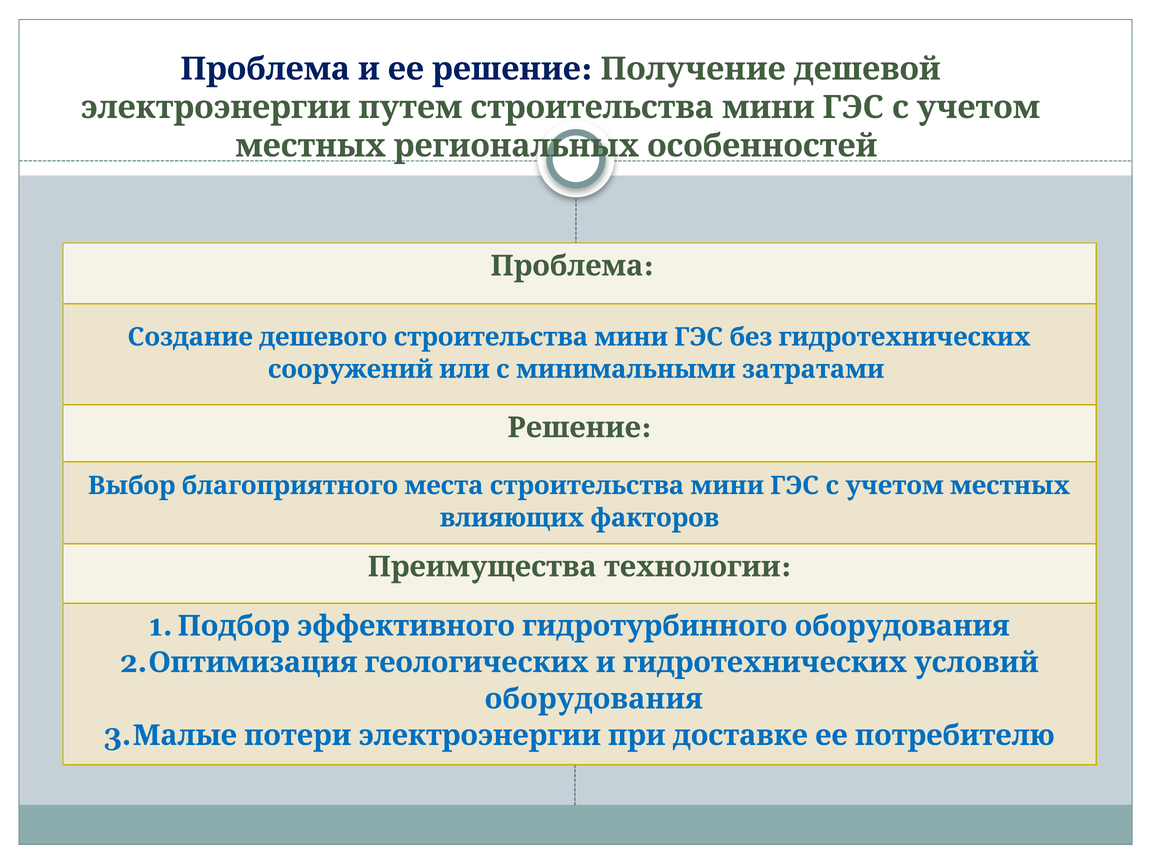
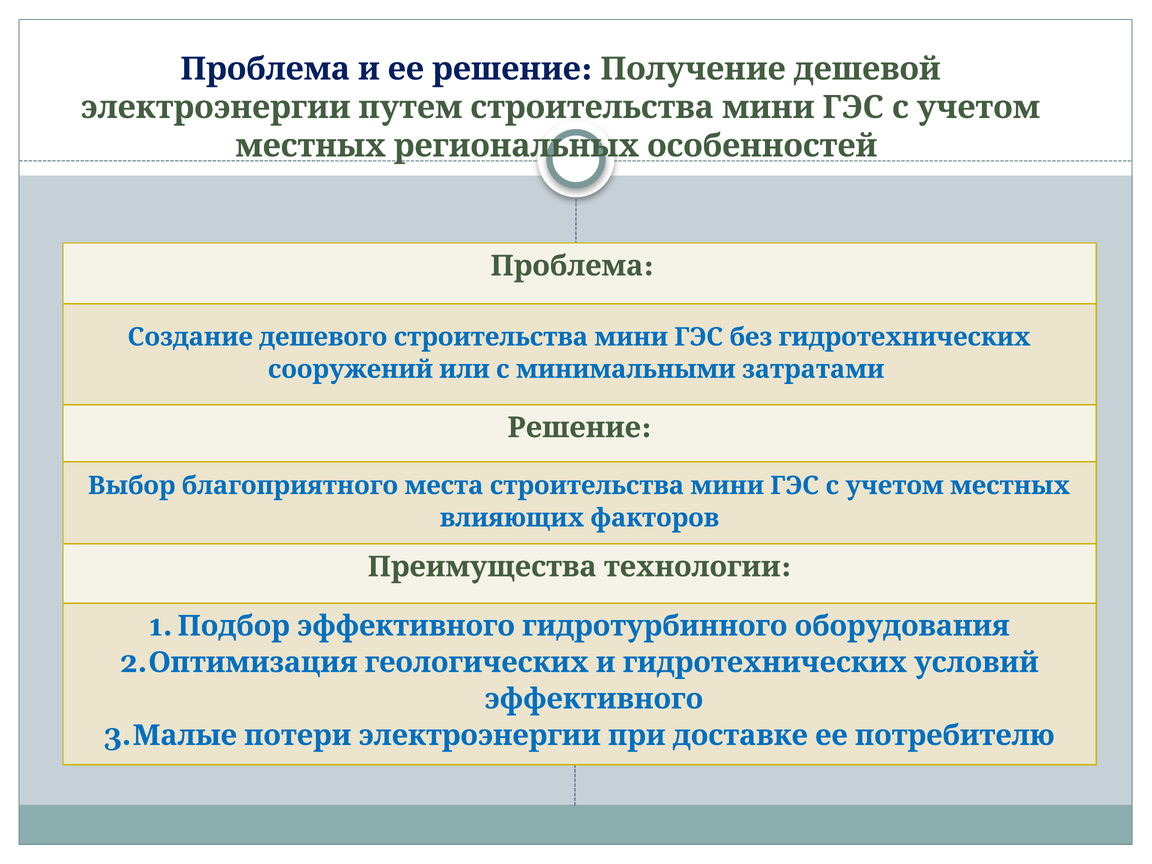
оборудования: оборудования -> эффективного (594, 699)
